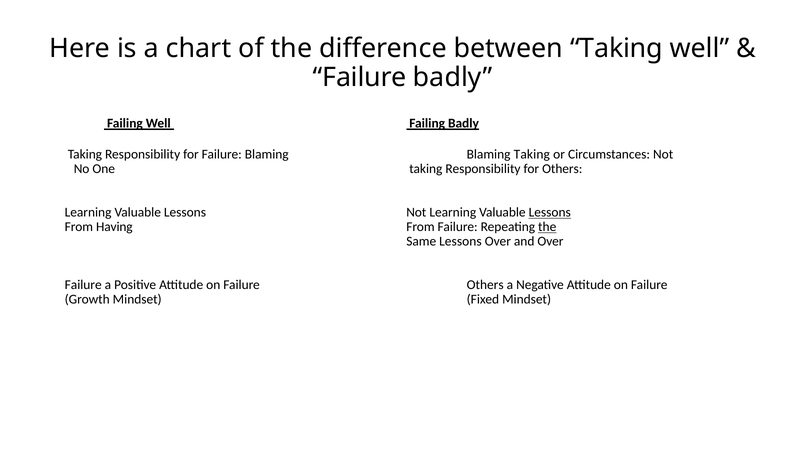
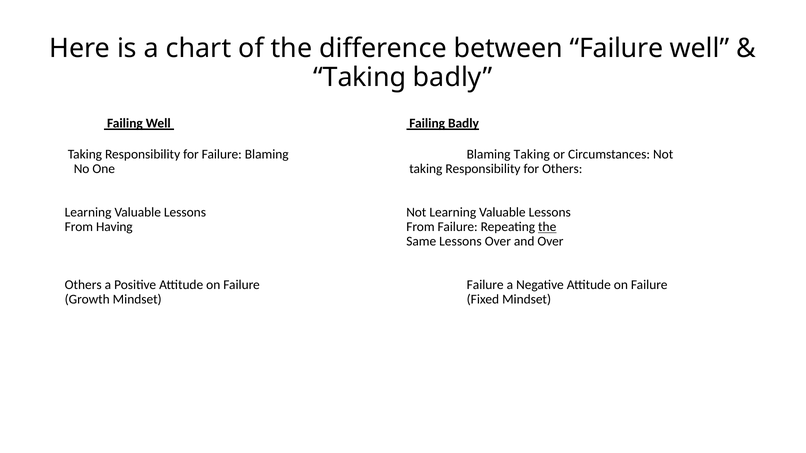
between Taking: Taking -> Failure (616, 48)
Failure: Failure -> Taking (360, 77)
Lessons underline: present -> none (550, 213)
Failure: Failure -> Others (83, 285)
Failure Others: Others -> Failure (485, 285)
